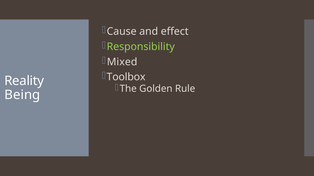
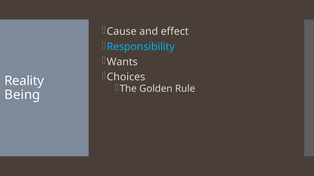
Responsibility colour: light green -> light blue (141, 47)
Mixed: Mixed -> Wants (122, 62)
Toolbox: Toolbox -> Choices (126, 77)
